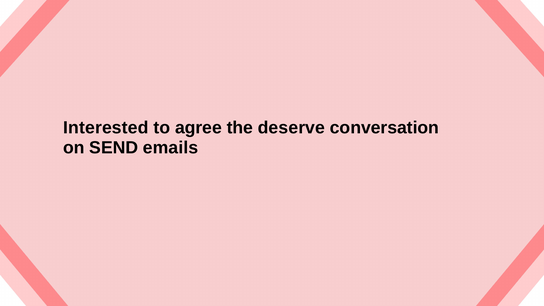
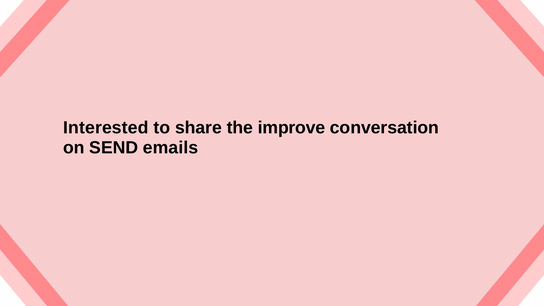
agree: agree -> share (198, 128)
deserve: deserve -> improve (292, 128)
